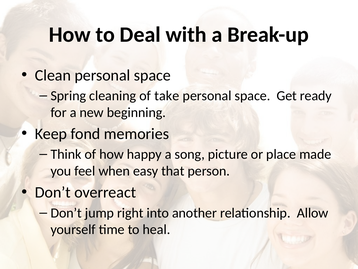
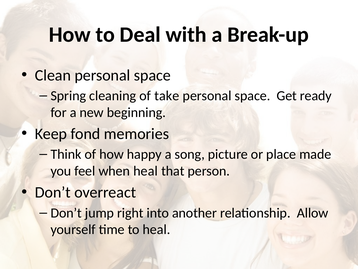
when easy: easy -> heal (146, 171)
